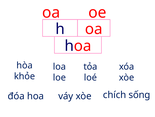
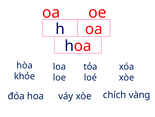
sống: sống -> vàng (139, 94)
